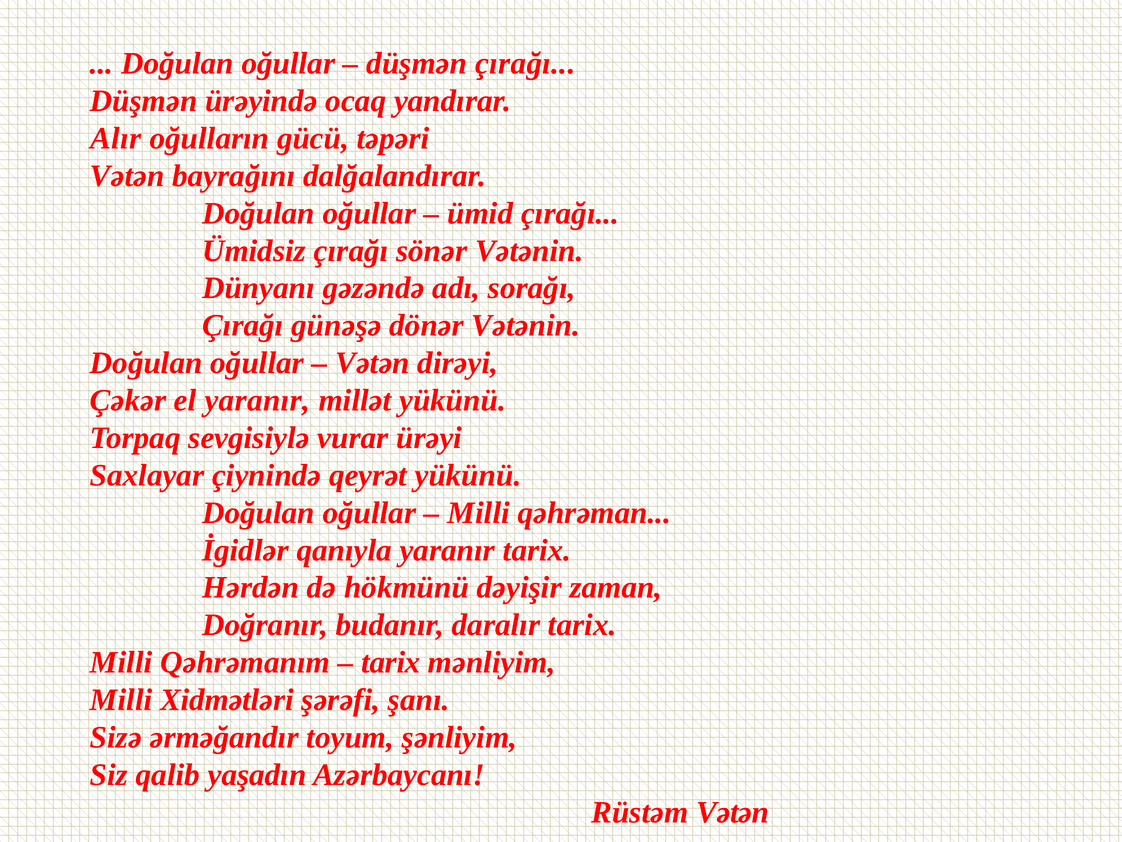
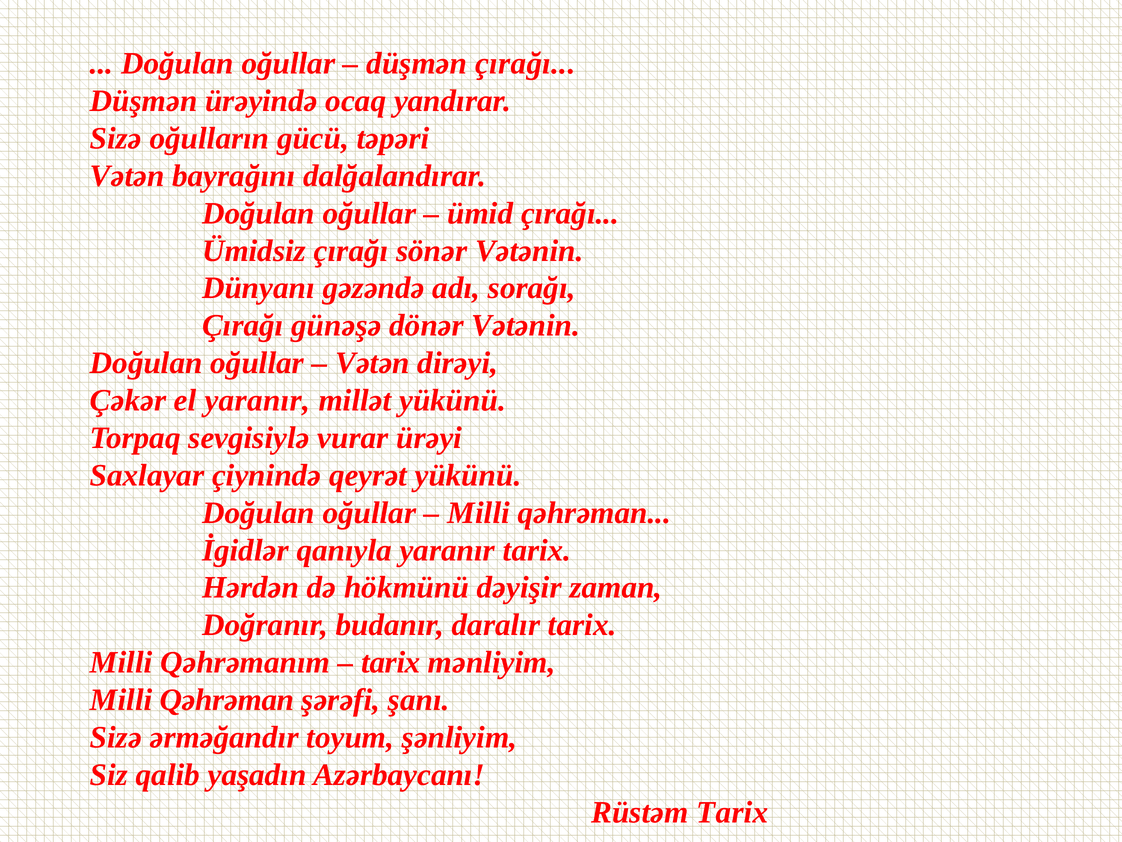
Alır: Alır -> Sizə (116, 138)
Xidmətləri: Xidmətləri -> Qəhrəman (227, 700)
Rüstəm Vətən: Vətən -> Tarix (732, 812)
